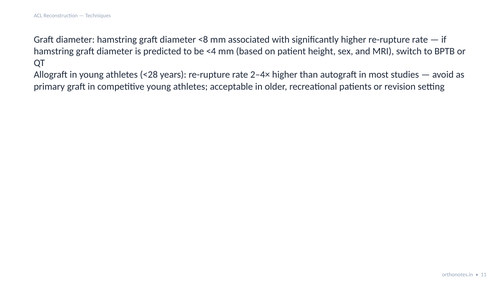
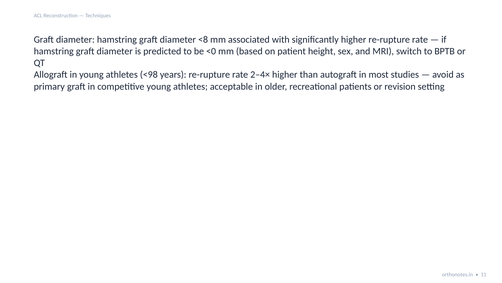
<4: <4 -> <0 (211, 51)
<28: <28 -> <98 (149, 75)
